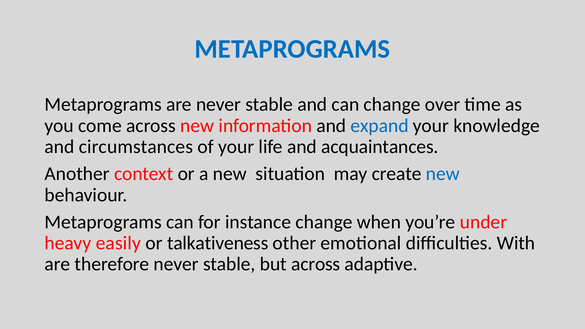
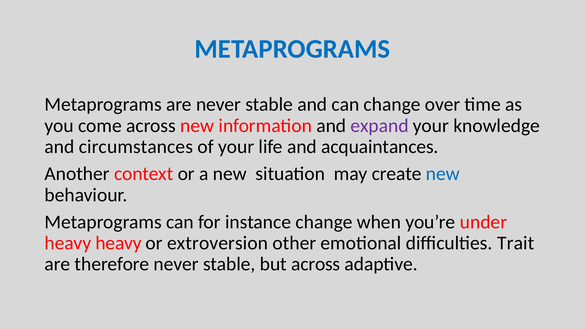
expand colour: blue -> purple (380, 126)
heavy easily: easily -> heavy (119, 243)
talkativeness: talkativeness -> extroversion (218, 243)
With: With -> Trait (516, 243)
